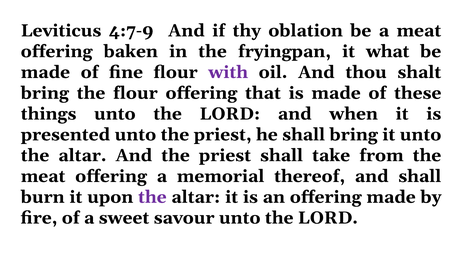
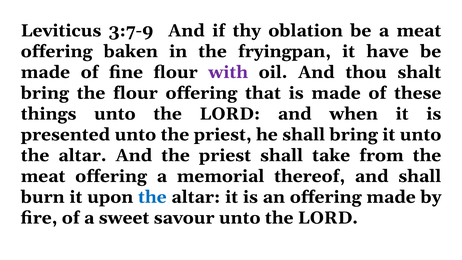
4:7-9: 4:7-9 -> 3:7-9 (131, 31)
what: what -> have (388, 51)
the colour: purple -> blue (152, 197)
